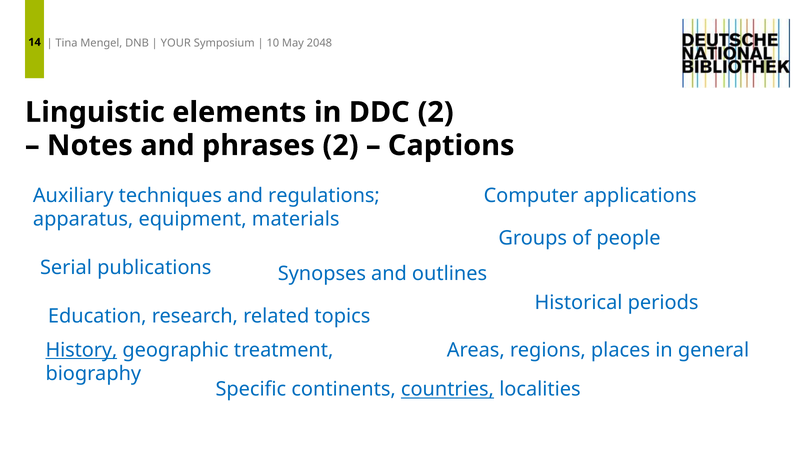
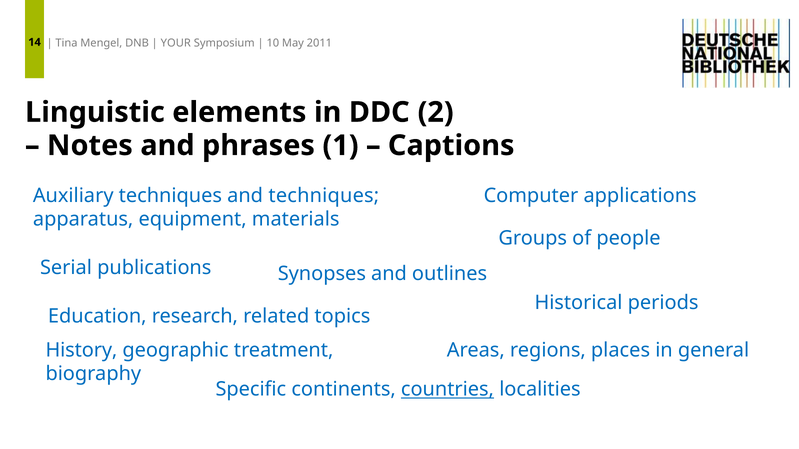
2048: 2048 -> 2011 (319, 43)
phrases 2: 2 -> 1 (341, 146)
and regulations: regulations -> techniques (324, 196)
History underline: present -> none (81, 350)
